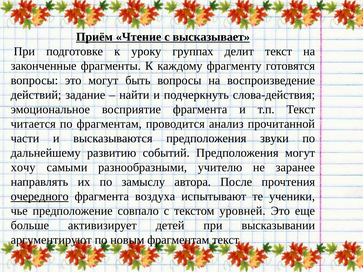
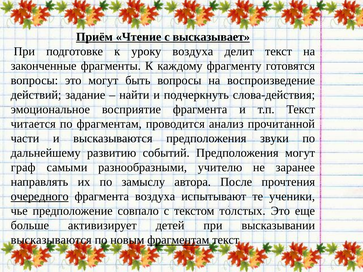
уроку группах: группах -> воздуха (193, 51)
хочу: хочу -> граф (23, 168)
уровней: уровней -> толстых (242, 211)
аргументируют: аргументируют -> высказываются (51, 240)
фрагментам underline: none -> present (178, 240)
